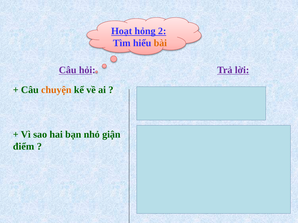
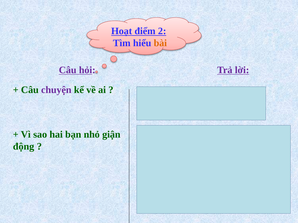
Hoạt hỏng: hỏng -> điểm (145, 31)
chuyện colour: orange -> purple (56, 90)
điểm: điểm -> động (24, 147)
